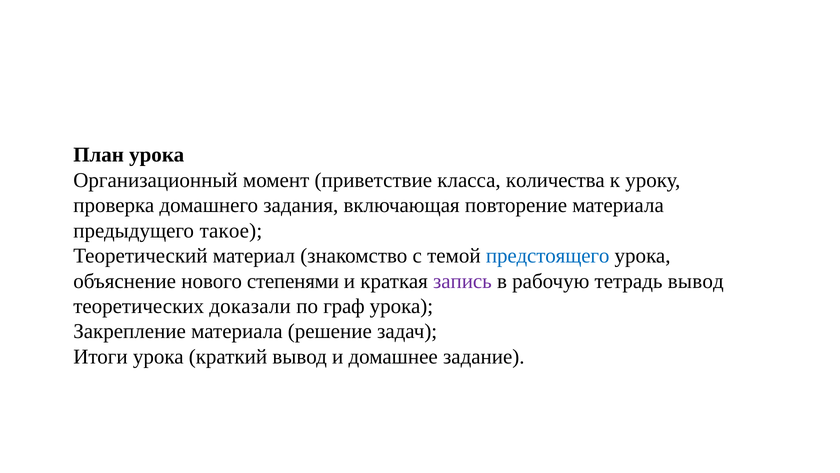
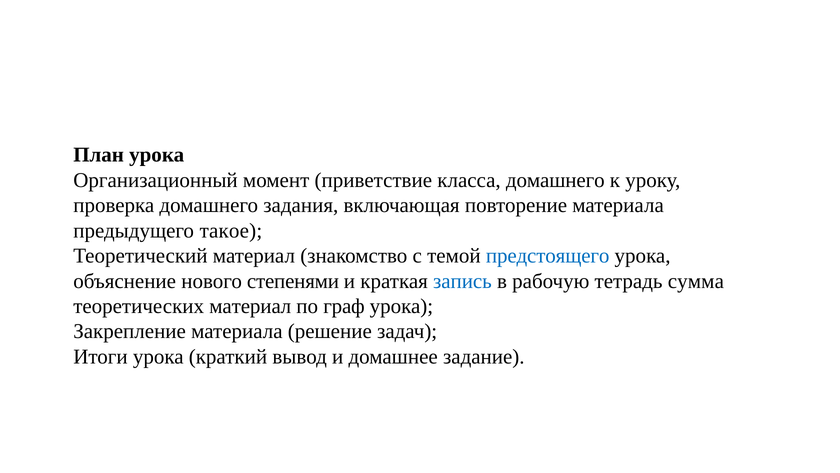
класса количества: количества -> домашнего (555, 180)
запись colour: purple -> blue (462, 281)
тетрадь вывод: вывод -> сумма (696, 281)
теоретических доказали: доказали -> материал (250, 306)
